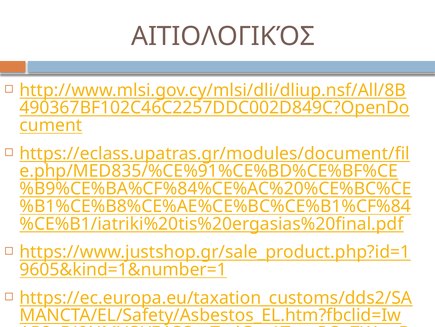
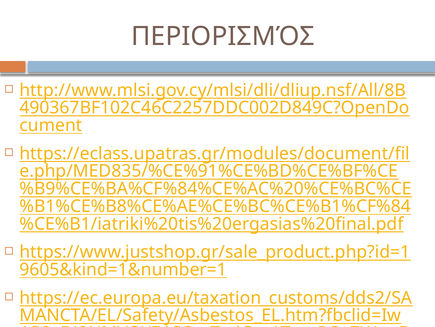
ΑΙΤΙΟΛΟΓΙΚΌΣ: ΑΙΤΙΟΛΟΓΙΚΌΣ -> ΠΕΡΙΟΡΙΣΜΌΣ (223, 36)
